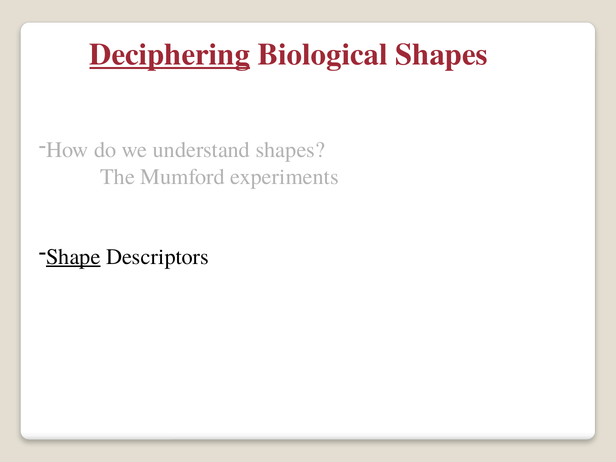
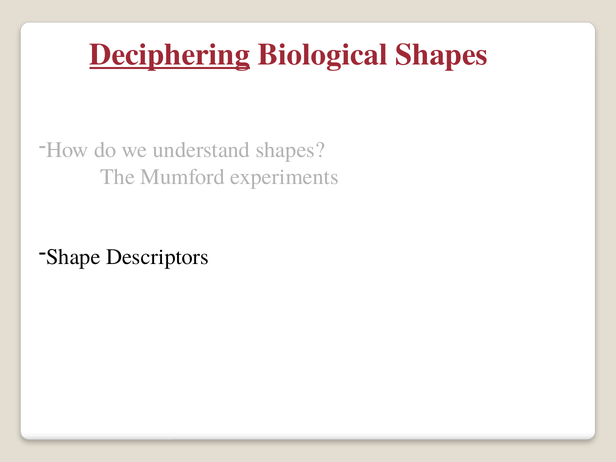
Shape underline: present -> none (73, 257)
